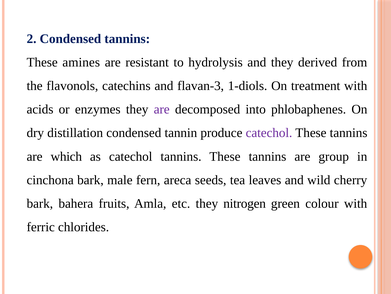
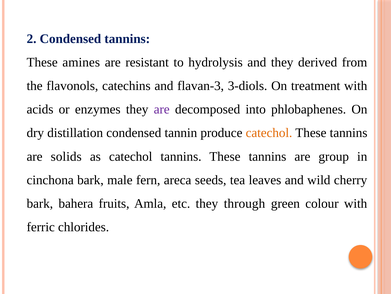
1-diols: 1-diols -> 3-diols (248, 86)
catechol colour: purple -> orange (269, 133)
which: which -> solids (66, 156)
nitrogen: nitrogen -> through (244, 203)
